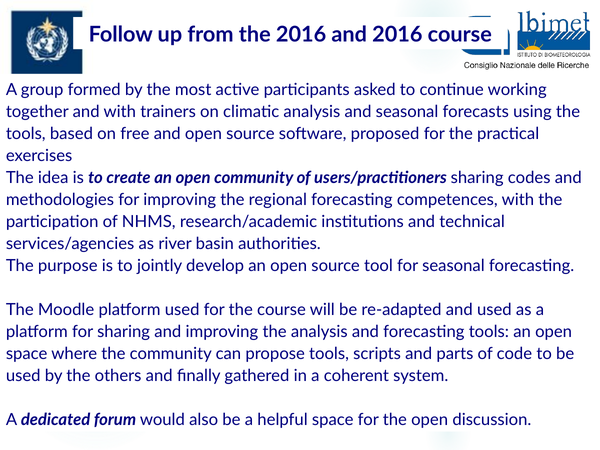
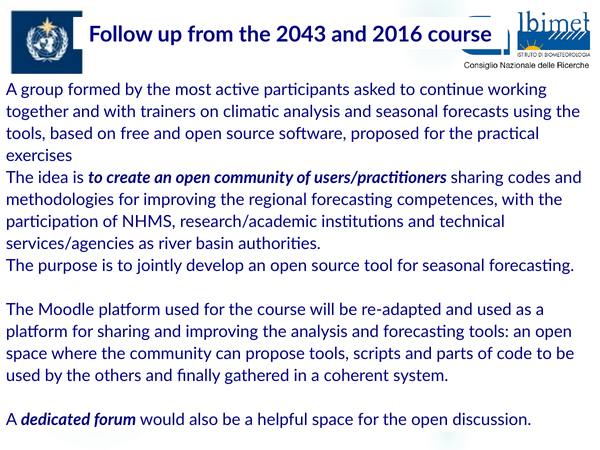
the 2016: 2016 -> 2043 (301, 35)
